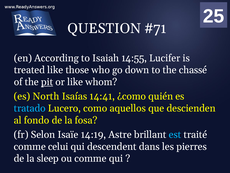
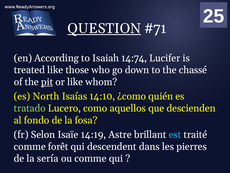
QUESTION underline: none -> present (104, 28)
14:55: 14:55 -> 14:74 (134, 58)
14:41: 14:41 -> 14:10 (102, 96)
tratado colour: light blue -> light green (30, 108)
celui: celui -> forêt (58, 146)
sleep: sleep -> sería (48, 158)
